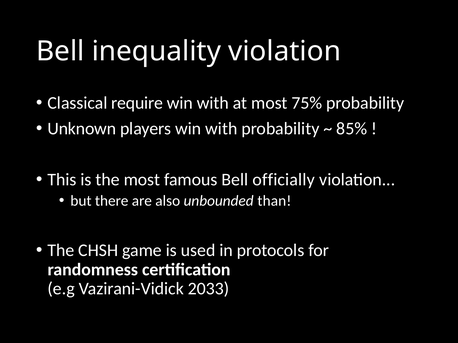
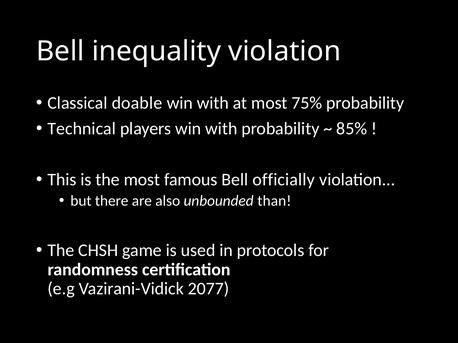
require: require -> doable (137, 103)
Unknown: Unknown -> Technical (82, 129)
2033: 2033 -> 2077 (209, 289)
